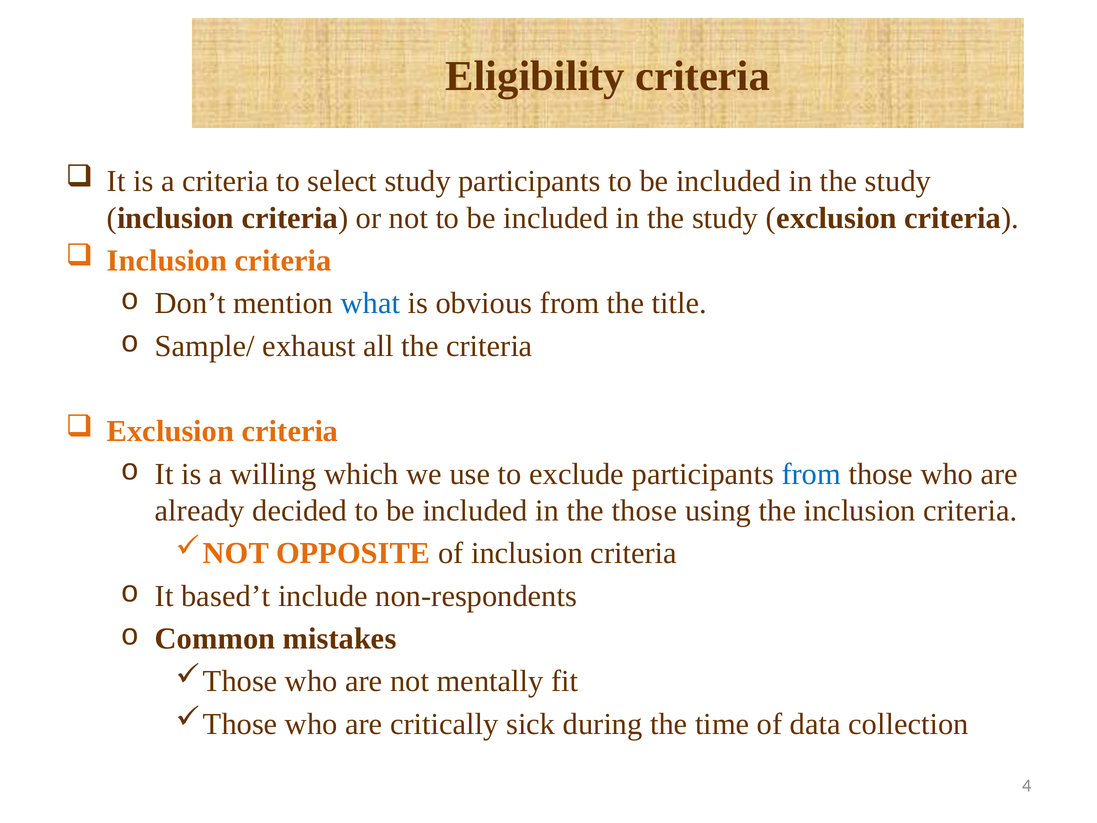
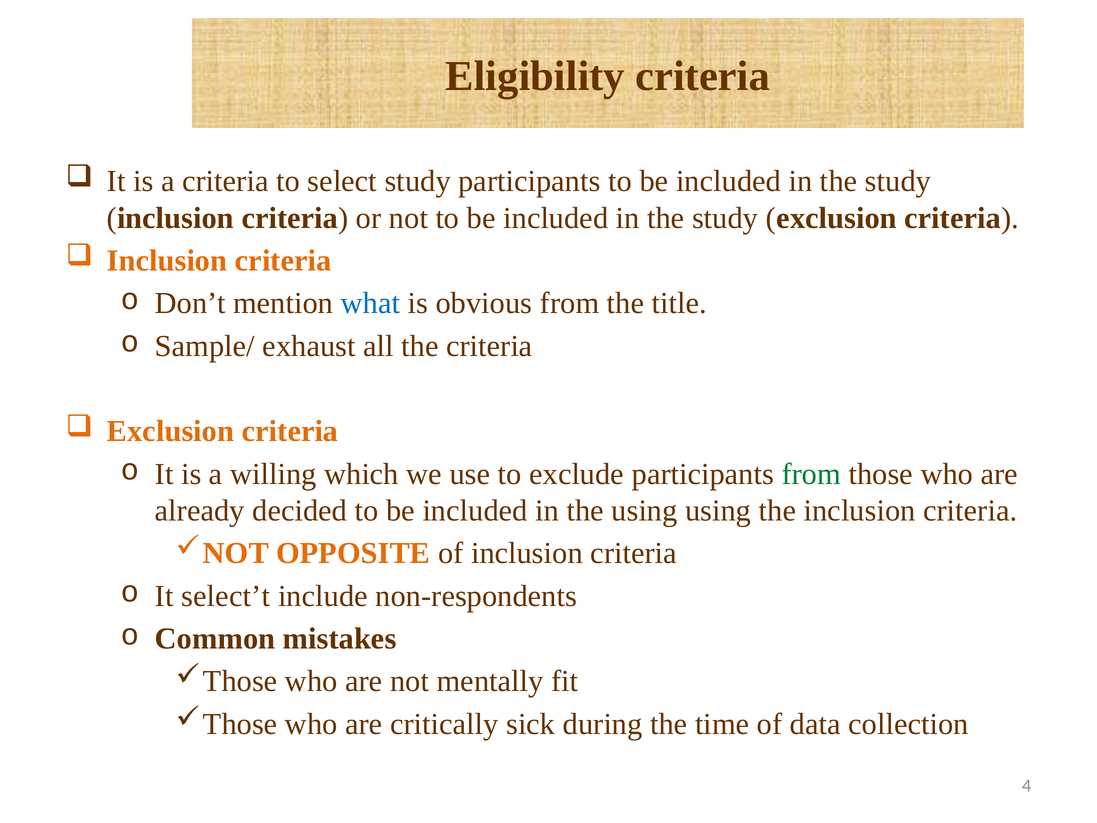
from colour: blue -> green (811, 474)
the those: those -> using (644, 510)
based’t: based’t -> select’t (226, 596)
